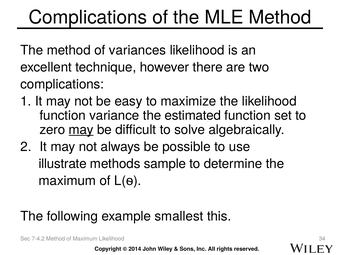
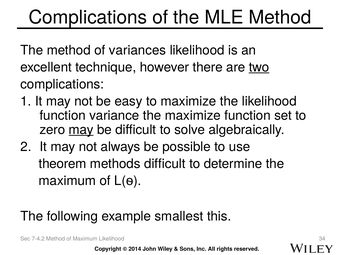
two underline: none -> present (259, 67)
the estimated: estimated -> maximize (193, 116)
illustrate: illustrate -> theorem (63, 164)
methods sample: sample -> difficult (165, 164)
